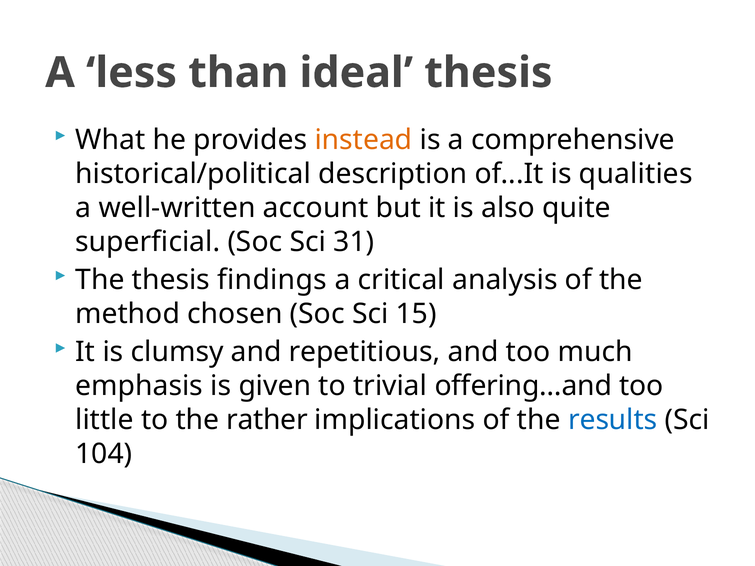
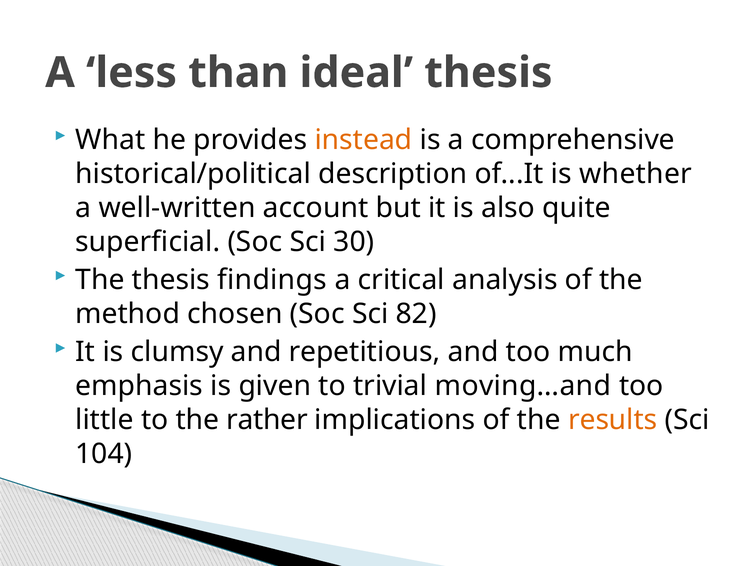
qualities: qualities -> whether (636, 174)
31: 31 -> 30 (354, 242)
15: 15 -> 82 (416, 314)
offering…and: offering…and -> moving…and (523, 386)
results colour: blue -> orange (613, 420)
